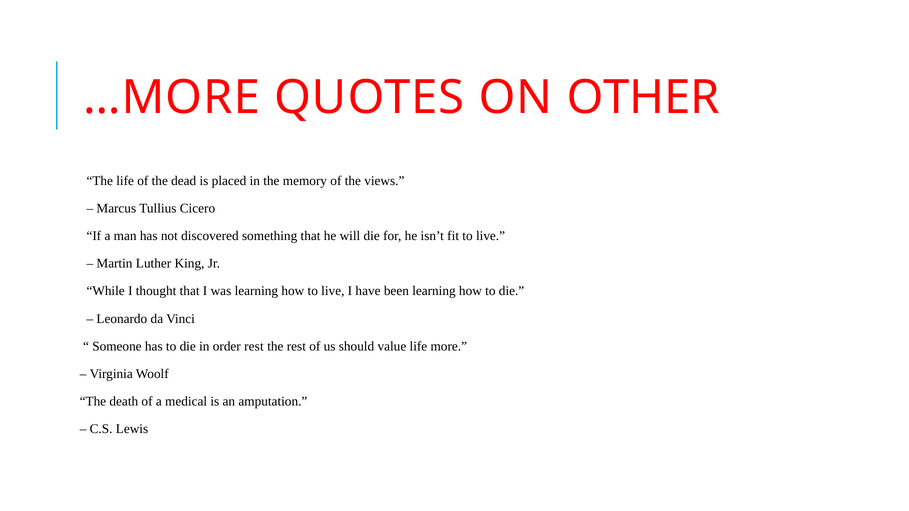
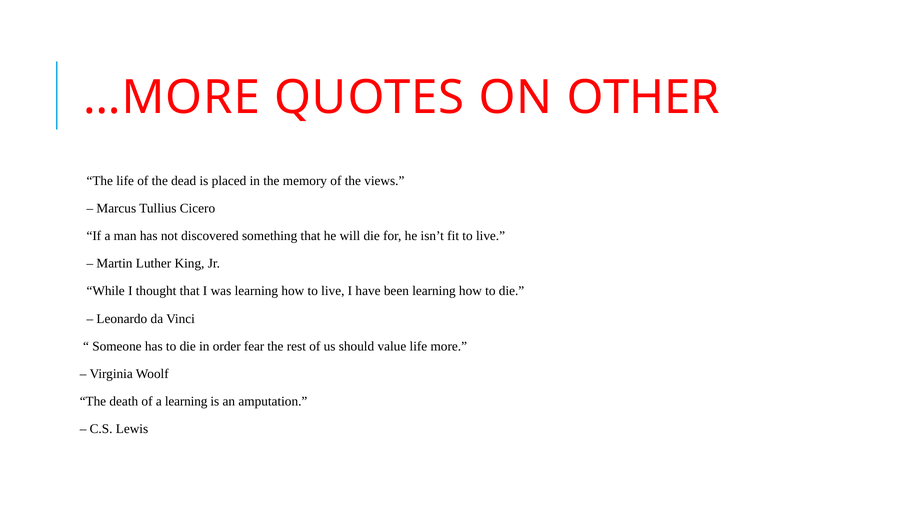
order rest: rest -> fear (254, 346)
a medical: medical -> learning (186, 402)
